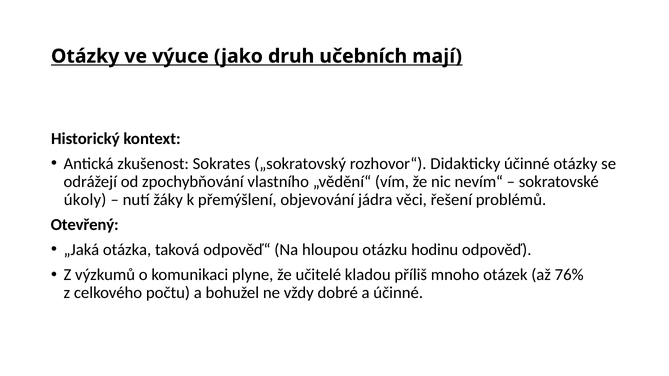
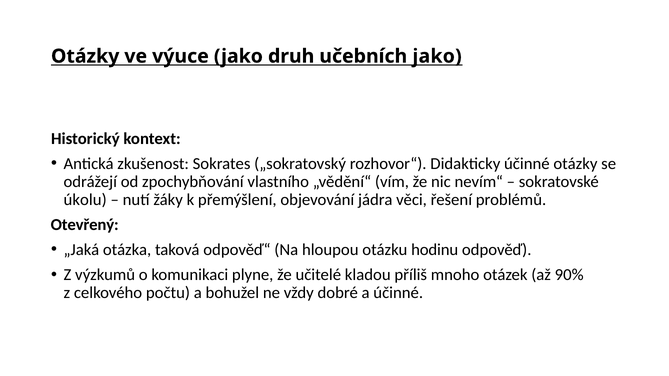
učebních mají: mají -> jako (437, 56)
úkoly: úkoly -> úkolu (85, 200)
76%: 76% -> 90% (569, 275)
